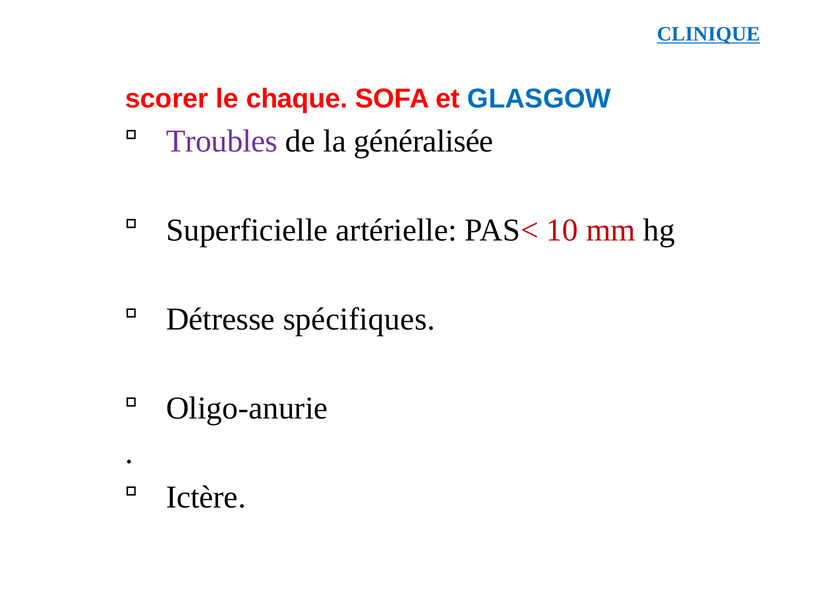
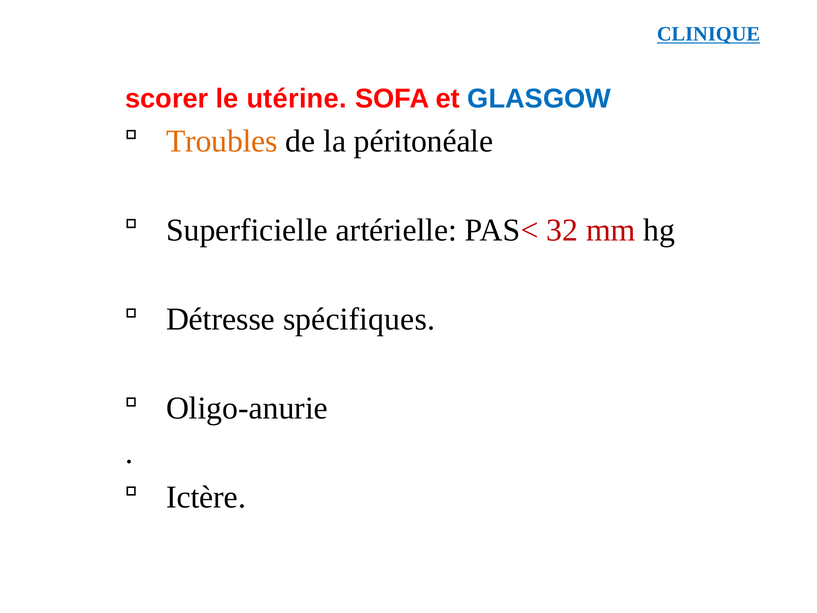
chaque: chaque -> utérine (297, 99)
Troubles colour: purple -> orange (222, 141)
généralisée: généralisée -> péritonéale (424, 141)
10: 10 -> 32 (562, 230)
